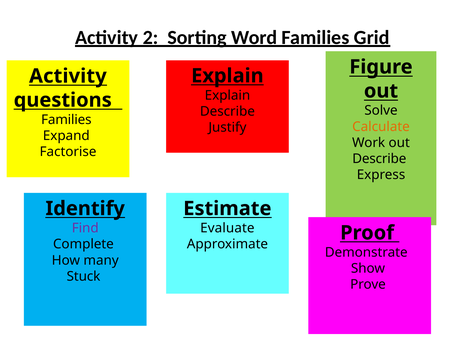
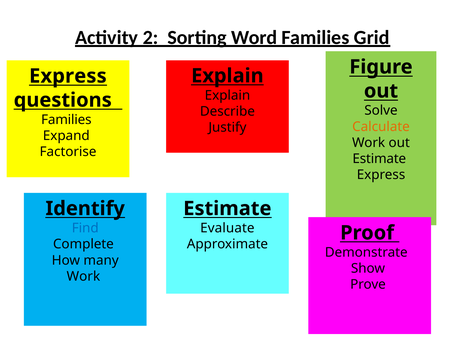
Activity: Activity -> Express (68, 76)
Describe: Describe -> Estimate (379, 159)
Find colour: purple -> blue (85, 228)
Stuck: Stuck -> Work (83, 277)
